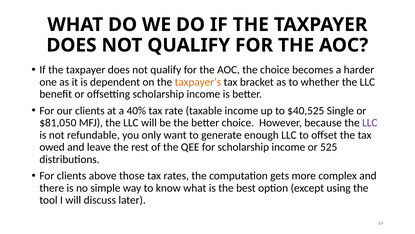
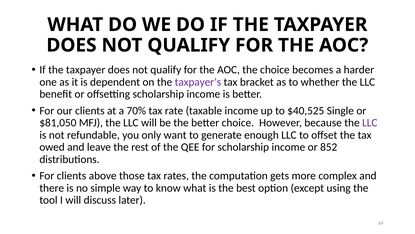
taxpayer’s colour: orange -> purple (198, 82)
40%: 40% -> 70% (136, 110)
525: 525 -> 852 (329, 147)
